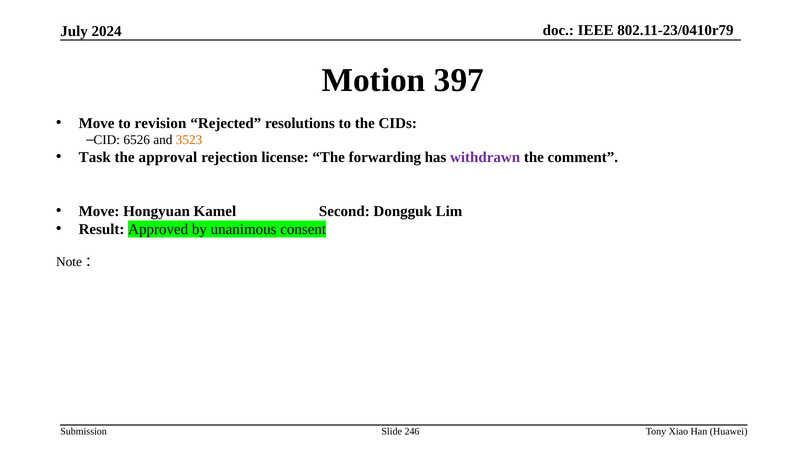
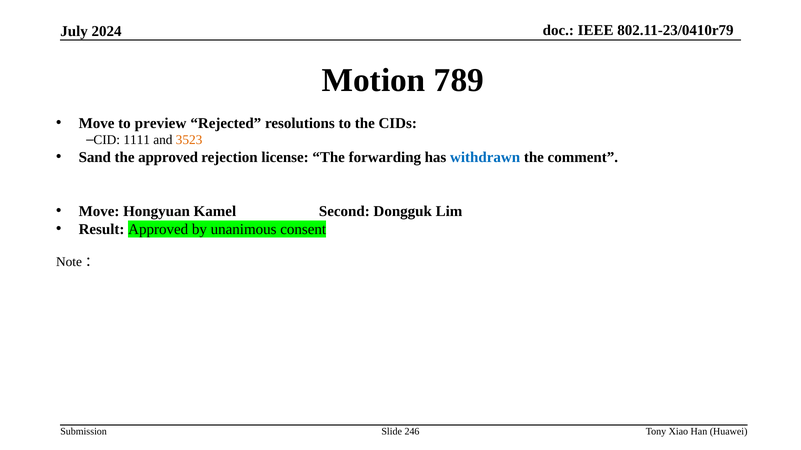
397: 397 -> 789 (459, 80)
revision: revision -> preview (160, 123)
6526: 6526 -> 1111 (137, 140)
Task: Task -> Sand (95, 157)
the approval: approval -> approved (168, 157)
withdrawn colour: purple -> blue (485, 157)
